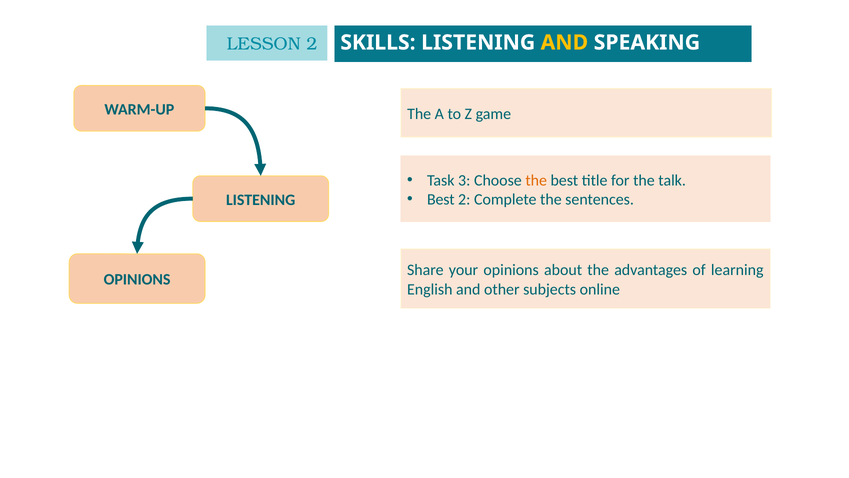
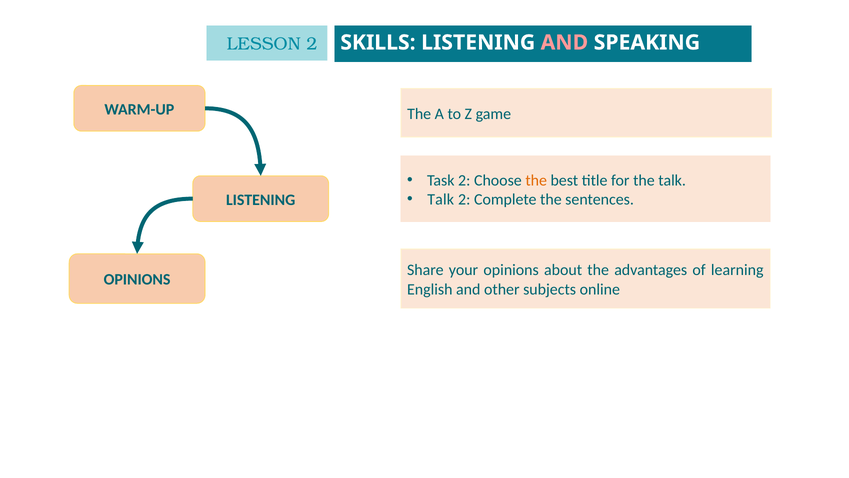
AND colour: yellow -> pink (564, 43)
Task 3: 3 -> 2 (464, 180)
Best: Best -> Talk (441, 199)
